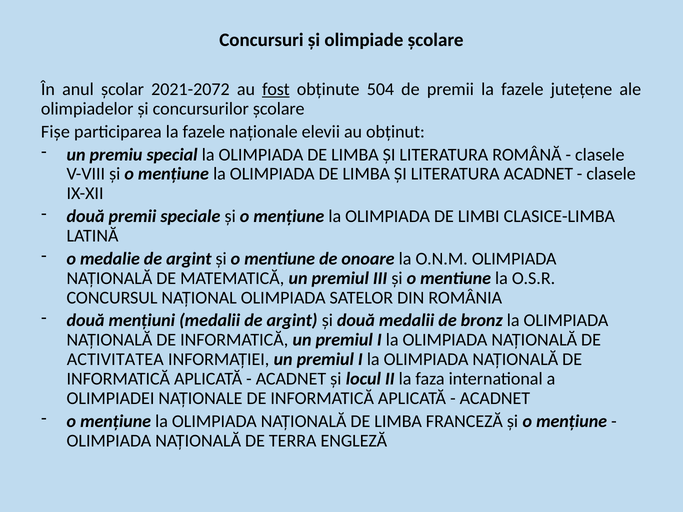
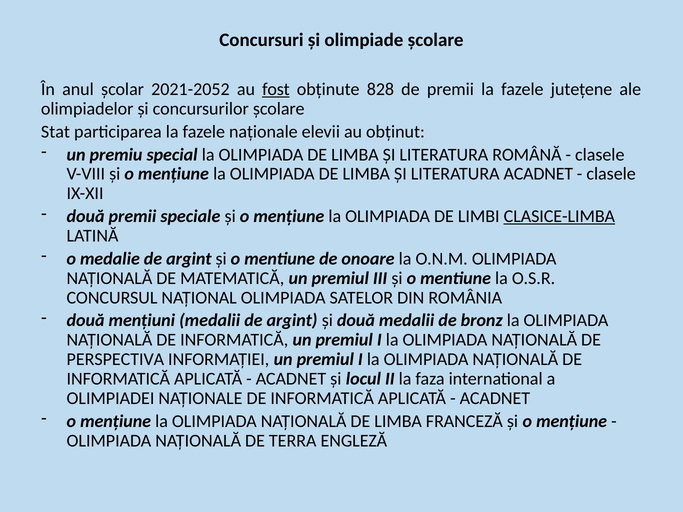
2021-2072: 2021-2072 -> 2021-2052 (190, 89)
504: 504 -> 828 (380, 89)
Fișe: Fișe -> Stat (55, 132)
CLASICE-LIMBA underline: none -> present (559, 216)
ACTIVITATEA: ACTIVITATEA -> PERSPECTIVA (115, 360)
